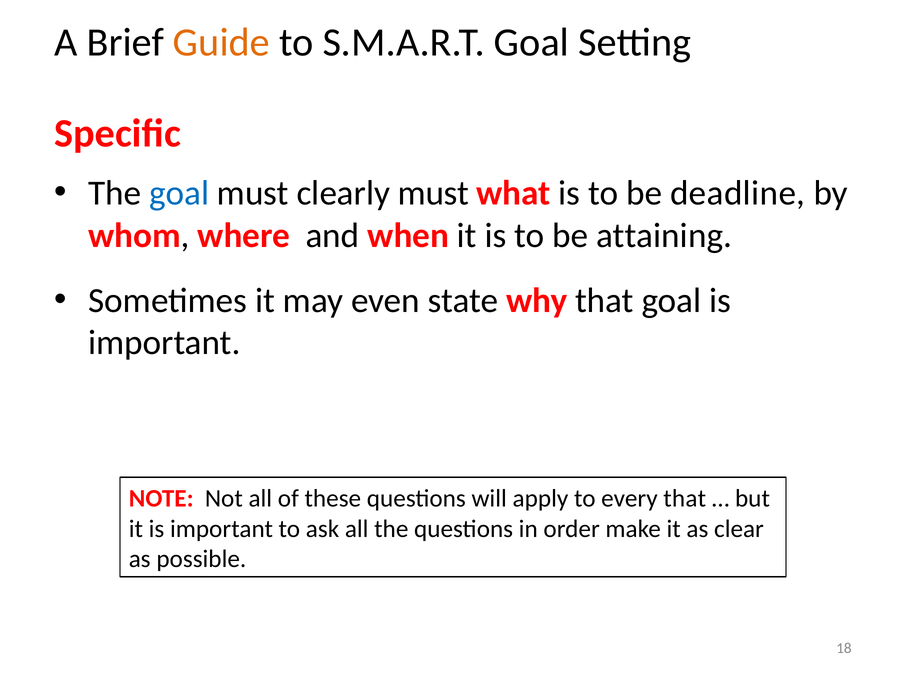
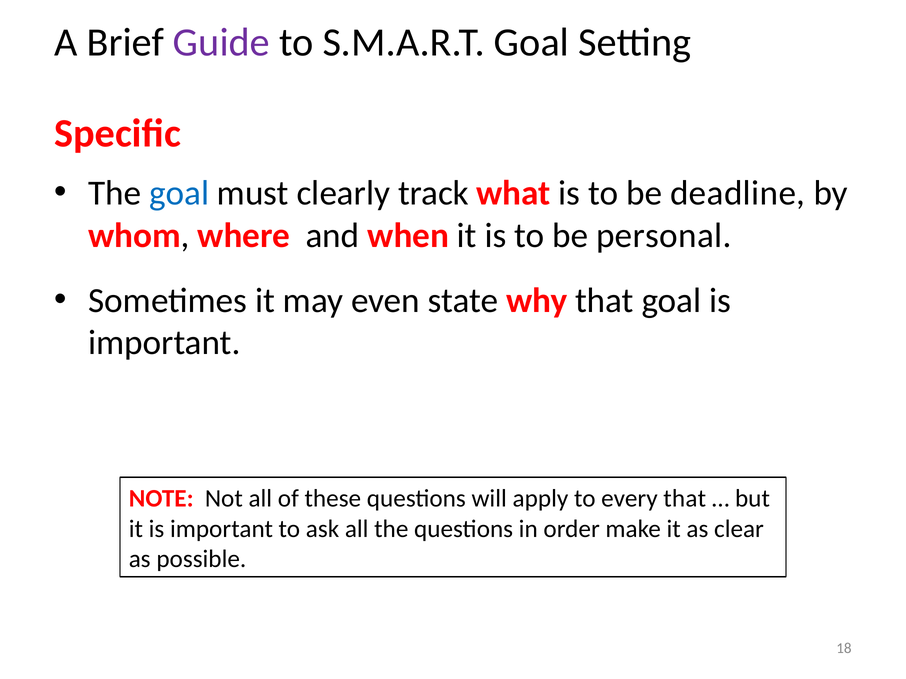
Guide colour: orange -> purple (221, 42)
clearly must: must -> track (433, 193)
attaining: attaining -> personal (664, 236)
